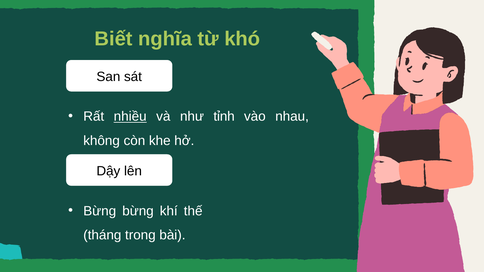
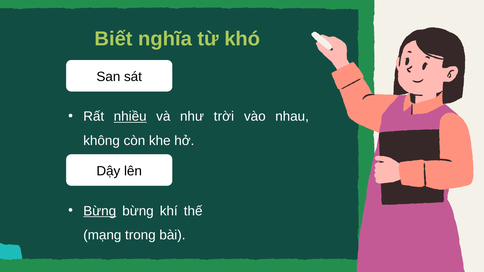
tỉnh: tỉnh -> trời (224, 117)
Bừng underline: none -> present (100, 211)
tháng: tháng -> mạng (102, 235)
